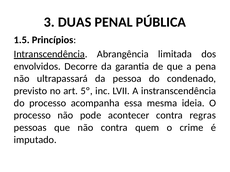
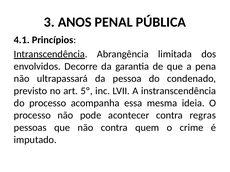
DUAS: DUAS -> ANOS (75, 22)
1.5: 1.5 -> 4.1 (22, 40)
